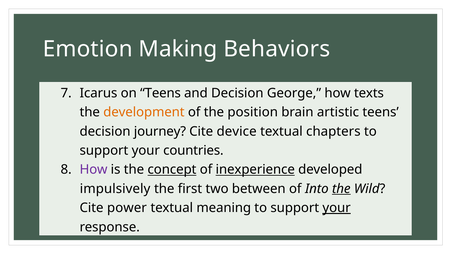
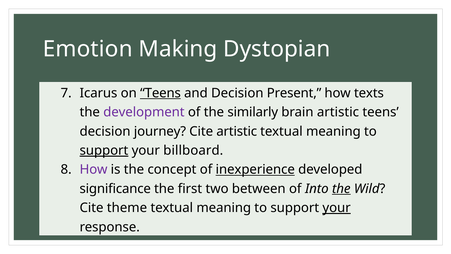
Behaviors: Behaviors -> Dystopian (277, 49)
Teens underline: none -> present (160, 93)
George: George -> Present (294, 93)
development colour: orange -> purple (144, 112)
position: position -> similarly (253, 112)
Cite device: device -> artistic (237, 131)
chapters: chapters -> meaning (333, 131)
support underline: none -> present (104, 150)
countries: countries -> billboard (193, 150)
concept underline: present -> none (172, 169)
impulsively: impulsively -> significance (115, 189)
power: power -> theme (127, 208)
